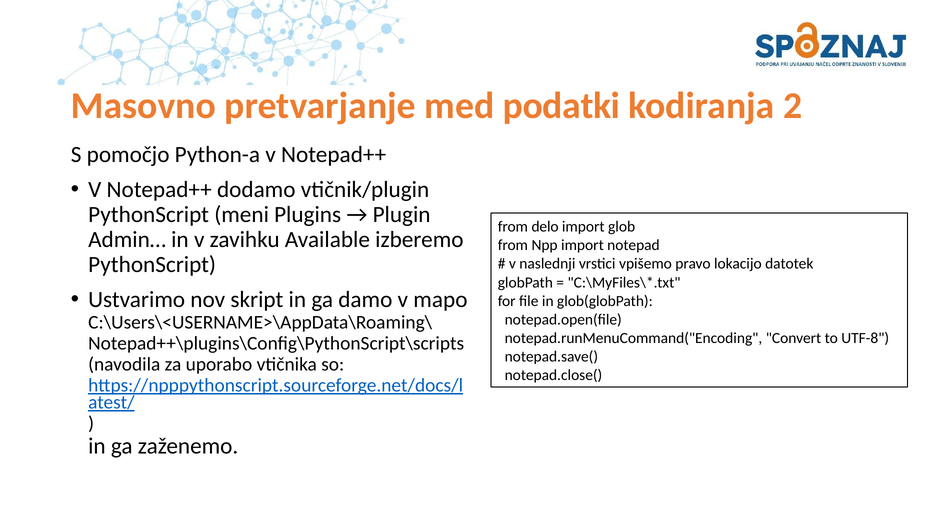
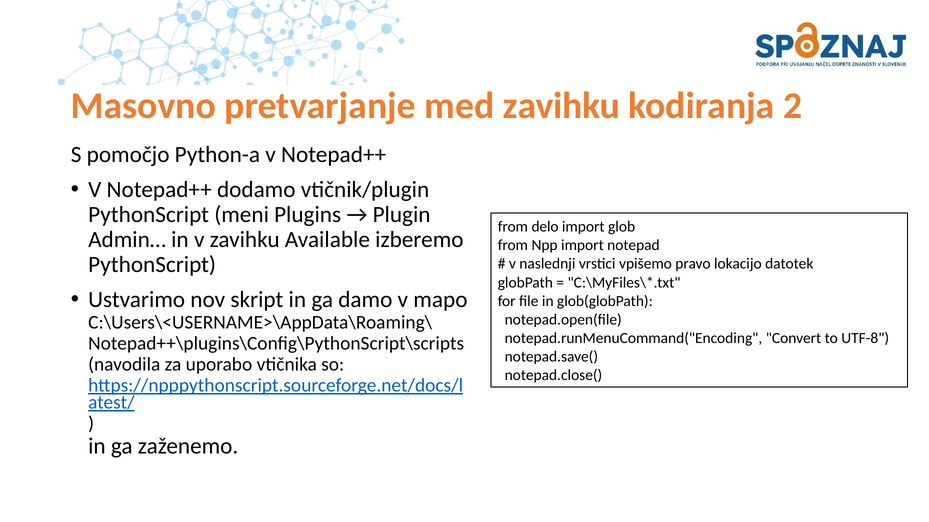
med podatki: podatki -> zavihku (561, 106)
